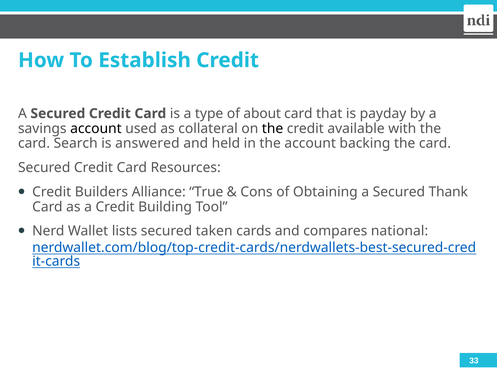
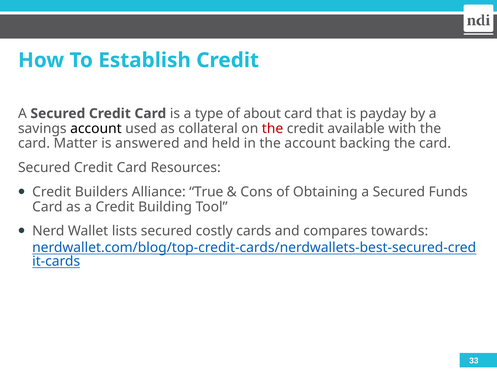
the colour: black -> red (273, 128)
Search: Search -> Matter (76, 143)
Thank: Thank -> Funds (448, 192)
taken: taken -> costly (214, 231)
national: national -> towards (400, 231)
